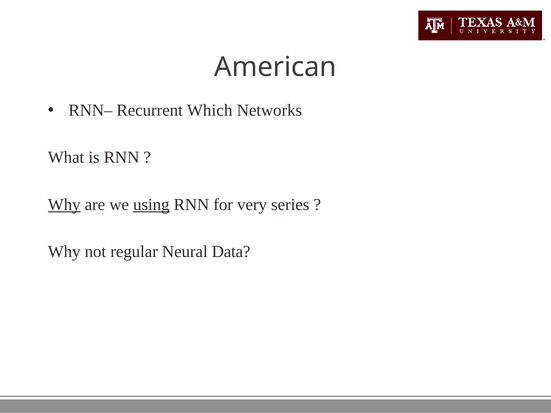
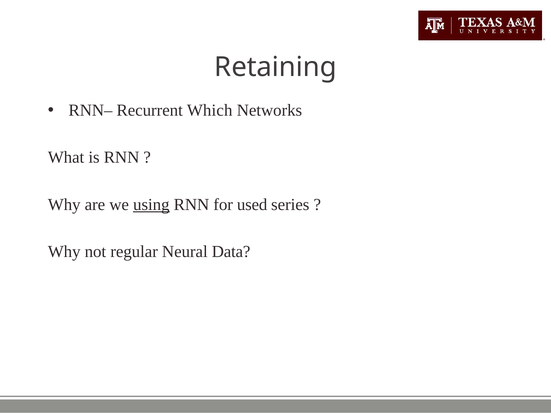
American: American -> Retaining (276, 67)
Why underline: present -> none (64, 205)
very: very -> used (252, 205)
